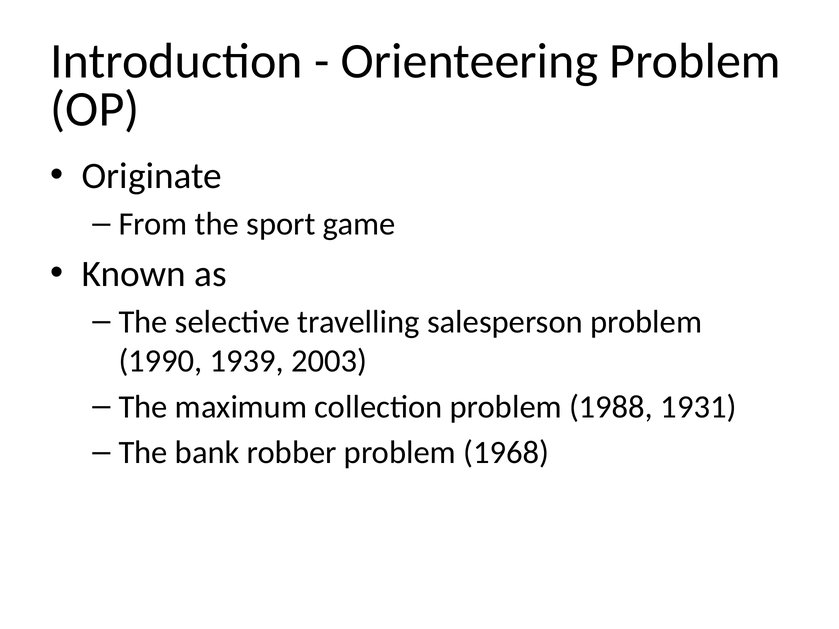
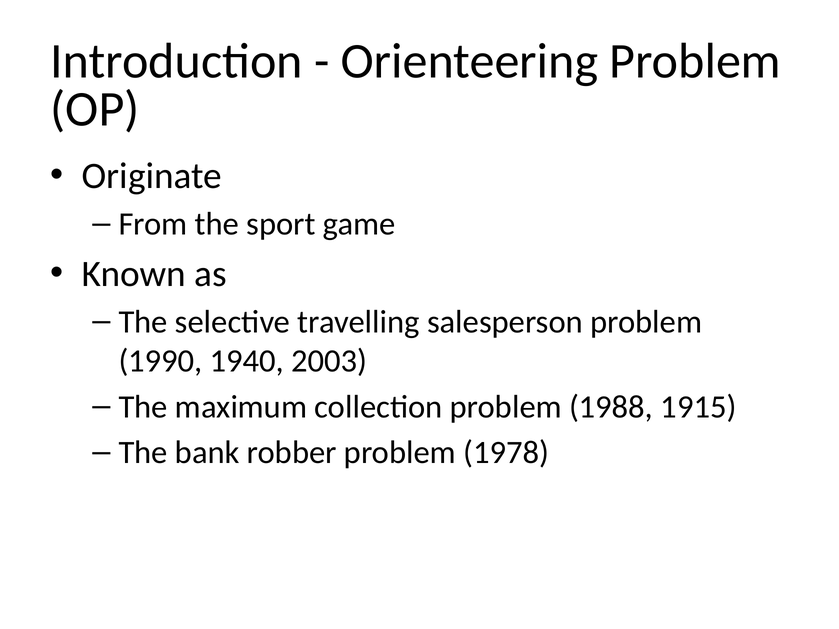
1939: 1939 -> 1940 (247, 361)
1931: 1931 -> 1915 (698, 407)
1968: 1968 -> 1978 (506, 453)
